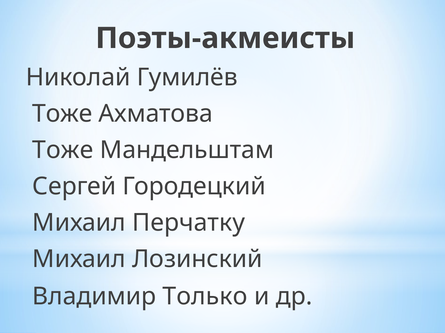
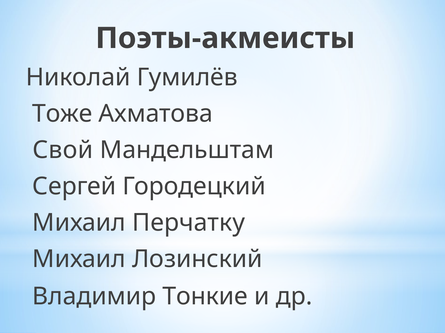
Тоже: Тоже -> Свой (63, 150)
Только: Только -> Тонкие (205, 297)
